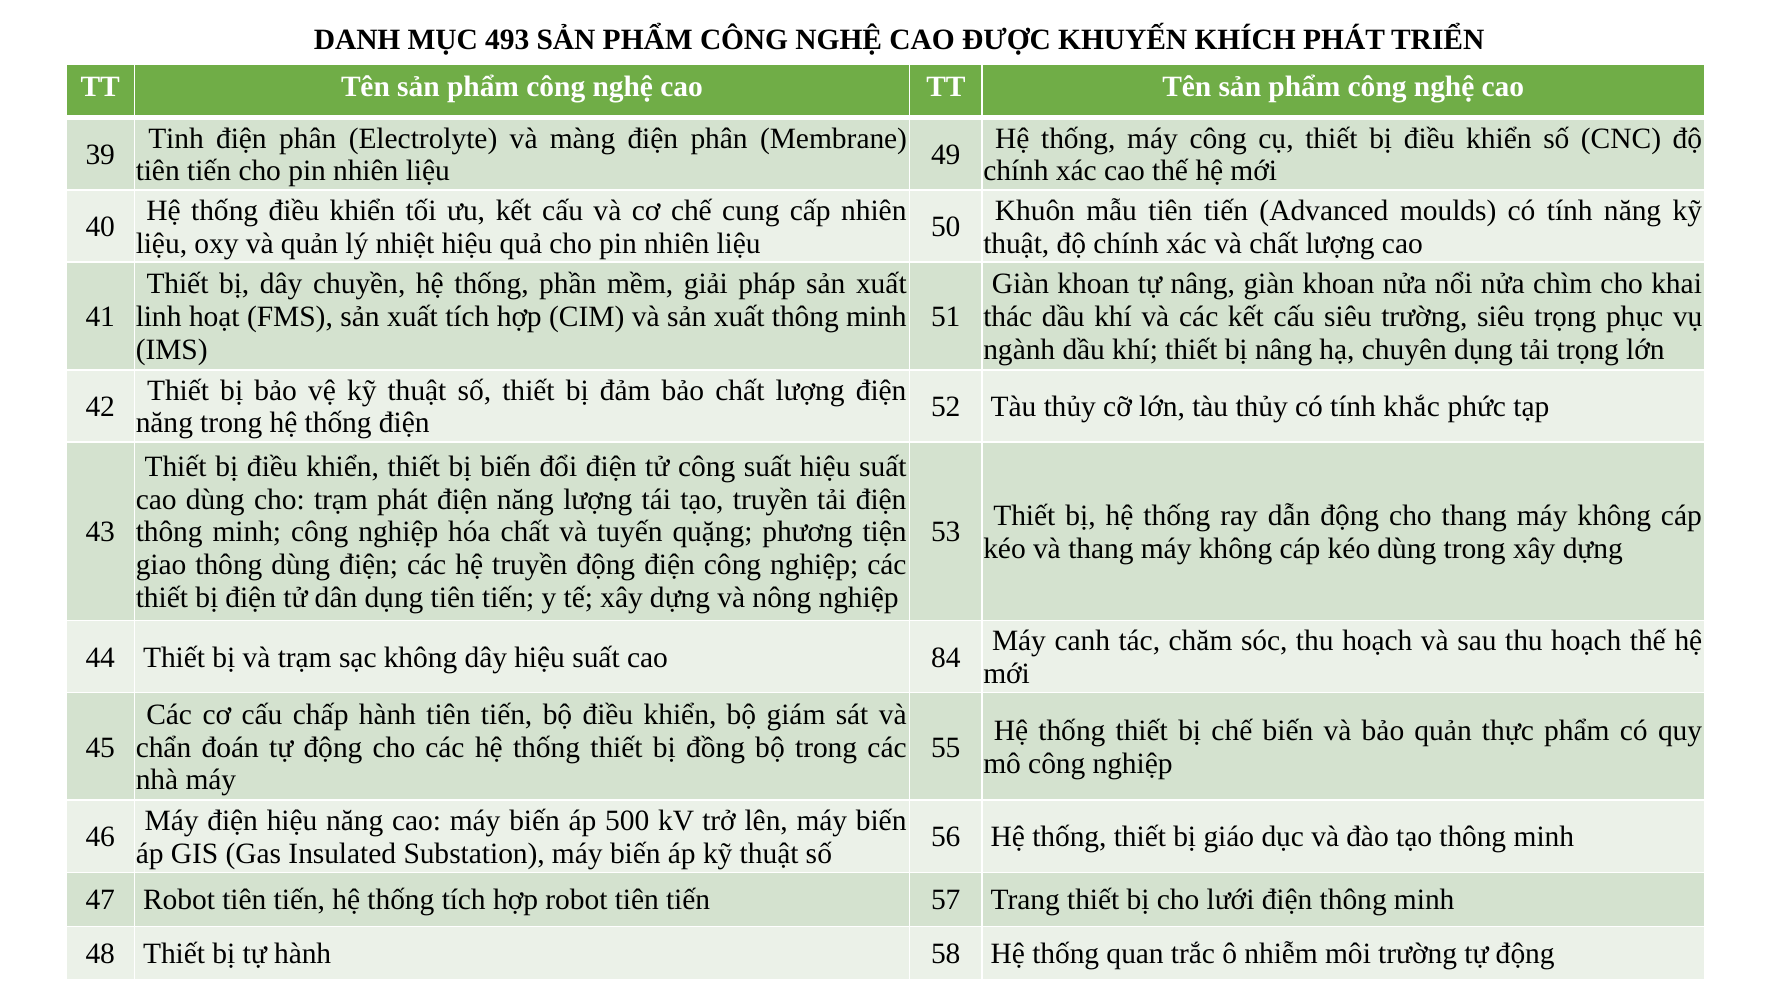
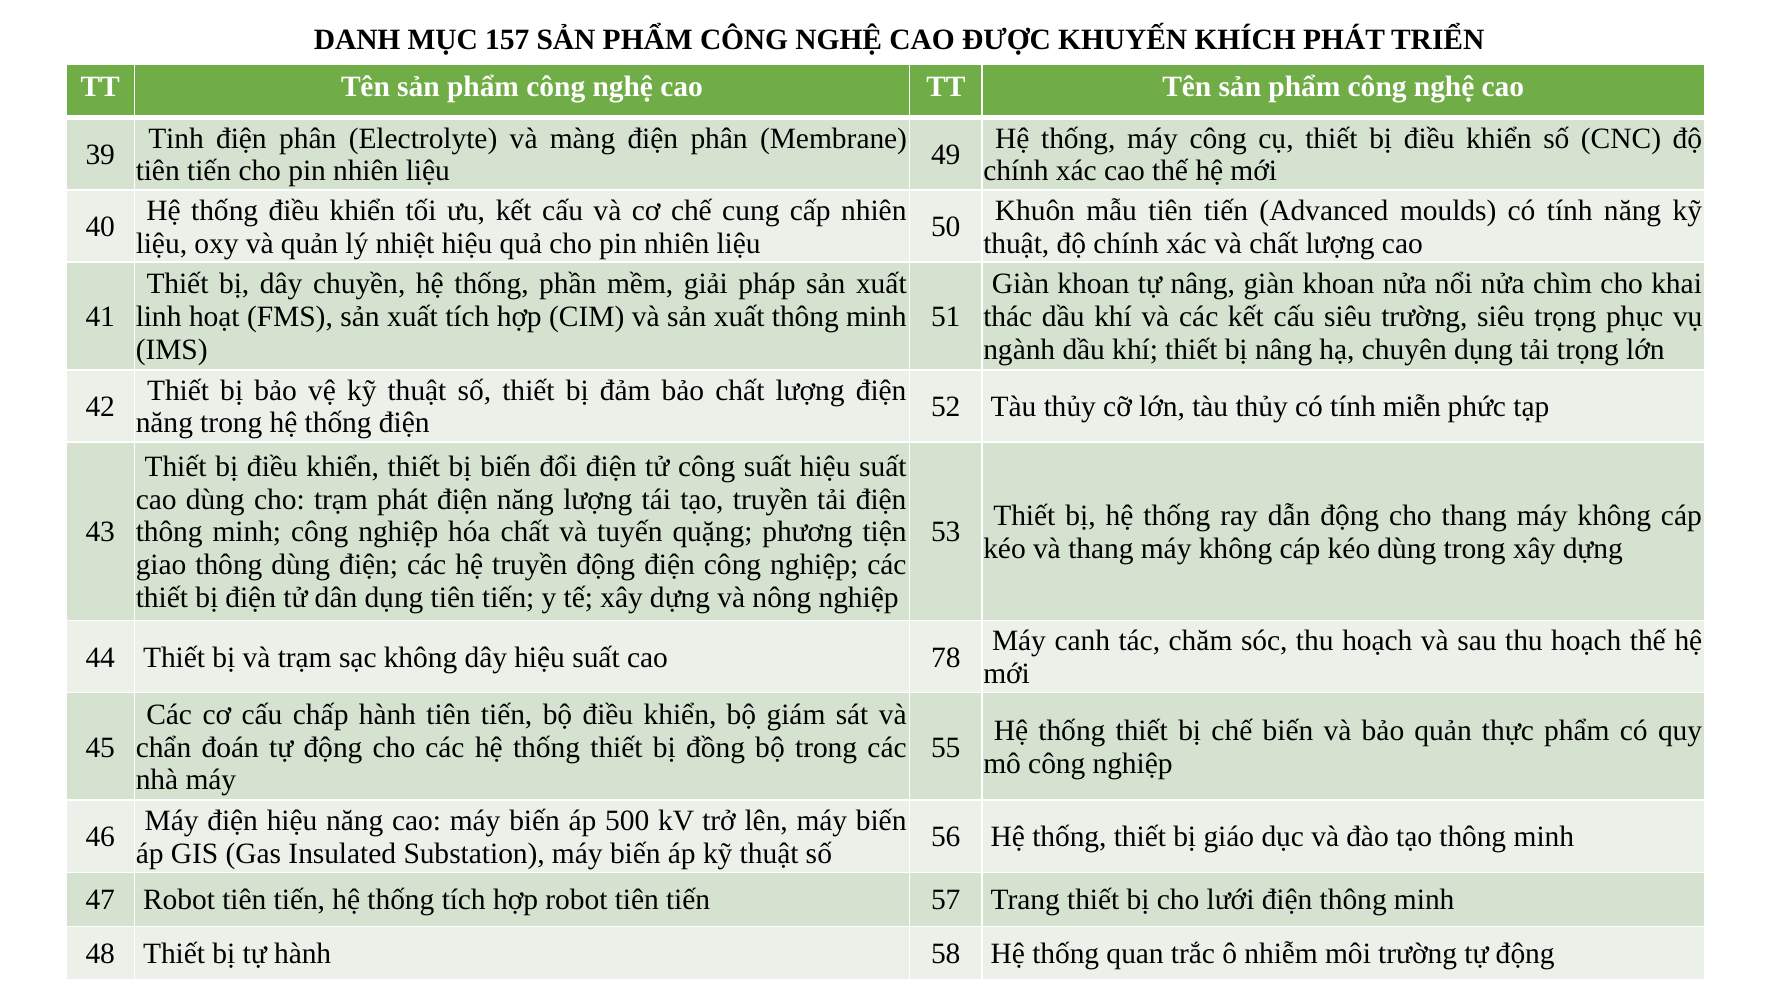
493: 493 -> 157 (507, 39)
khắc: khắc -> miễn (1412, 407)
84: 84 -> 78 (946, 658)
